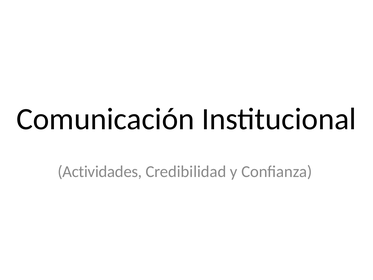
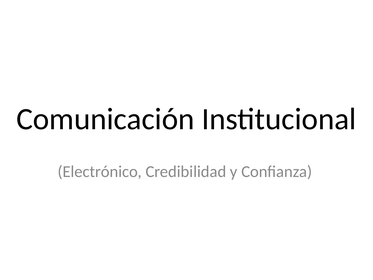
Actividades: Actividades -> Electrónico (100, 171)
